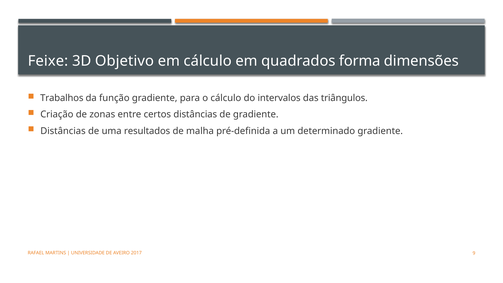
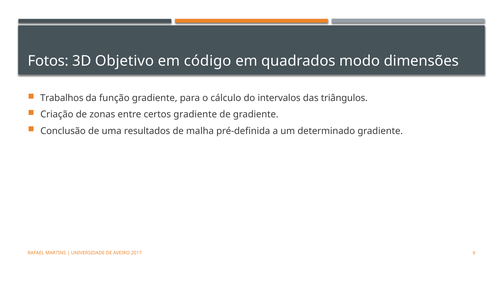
Feixe: Feixe -> Fotos (48, 61)
em cálculo: cálculo -> código (208, 61)
forma: forma -> modo (360, 61)
certos distâncias: distâncias -> gradiente (195, 115)
Distâncias: Distâncias -> Conclusão (63, 131)
